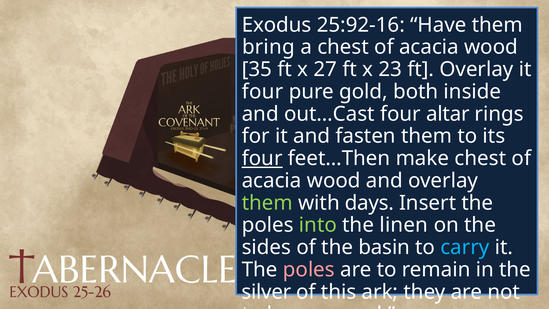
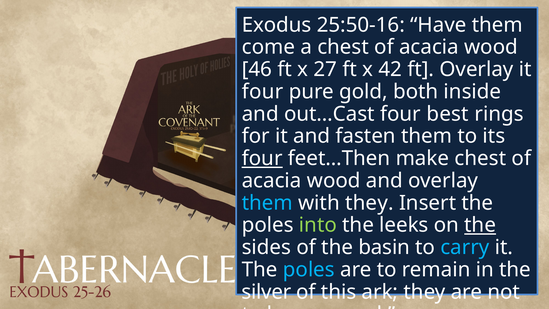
25:92-16: 25:92-16 -> 25:50-16 (361, 25)
bring: bring -> come (268, 47)
35: 35 -> 46 (257, 69)
23: 23 -> 42 (390, 69)
altar: altar -> best (448, 114)
them colour: light green -> light blue (267, 203)
with days: days -> they (369, 203)
linen: linen -> leeks (404, 225)
the underline: none -> present (480, 225)
poles colour: pink -> light blue (309, 270)
